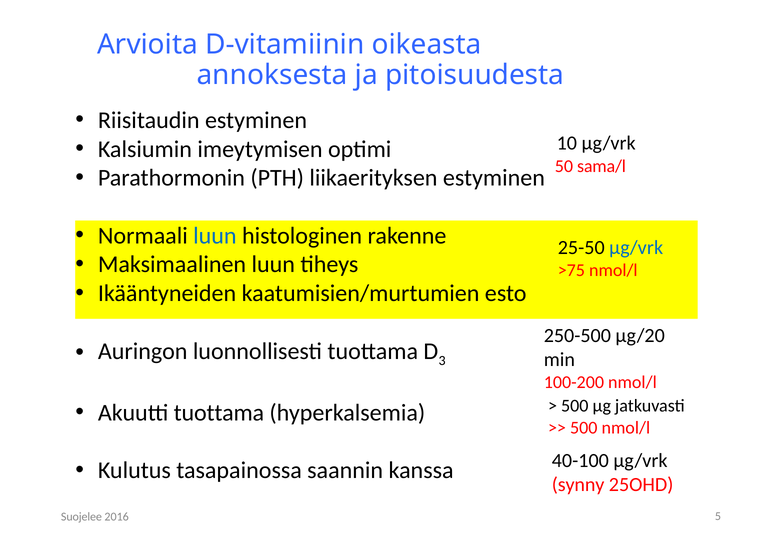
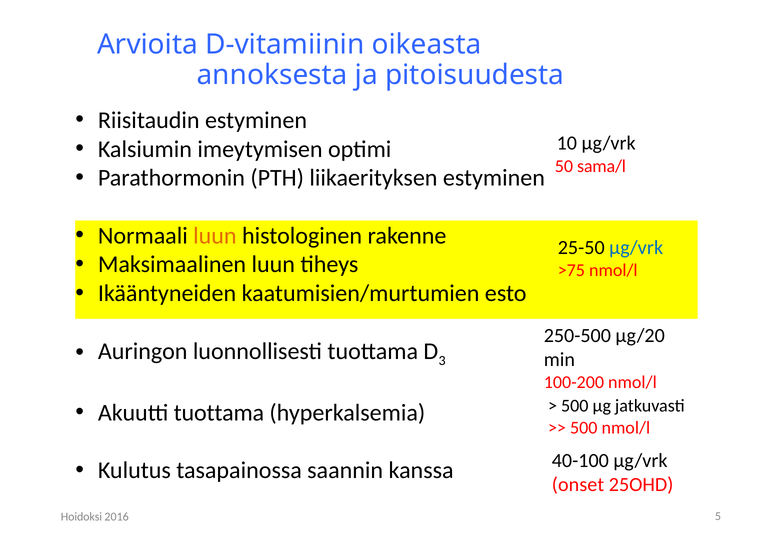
luun colour: blue -> orange (215, 236)
synny: synny -> onset (578, 485)
Suojelee: Suojelee -> Hoidoksi (81, 517)
